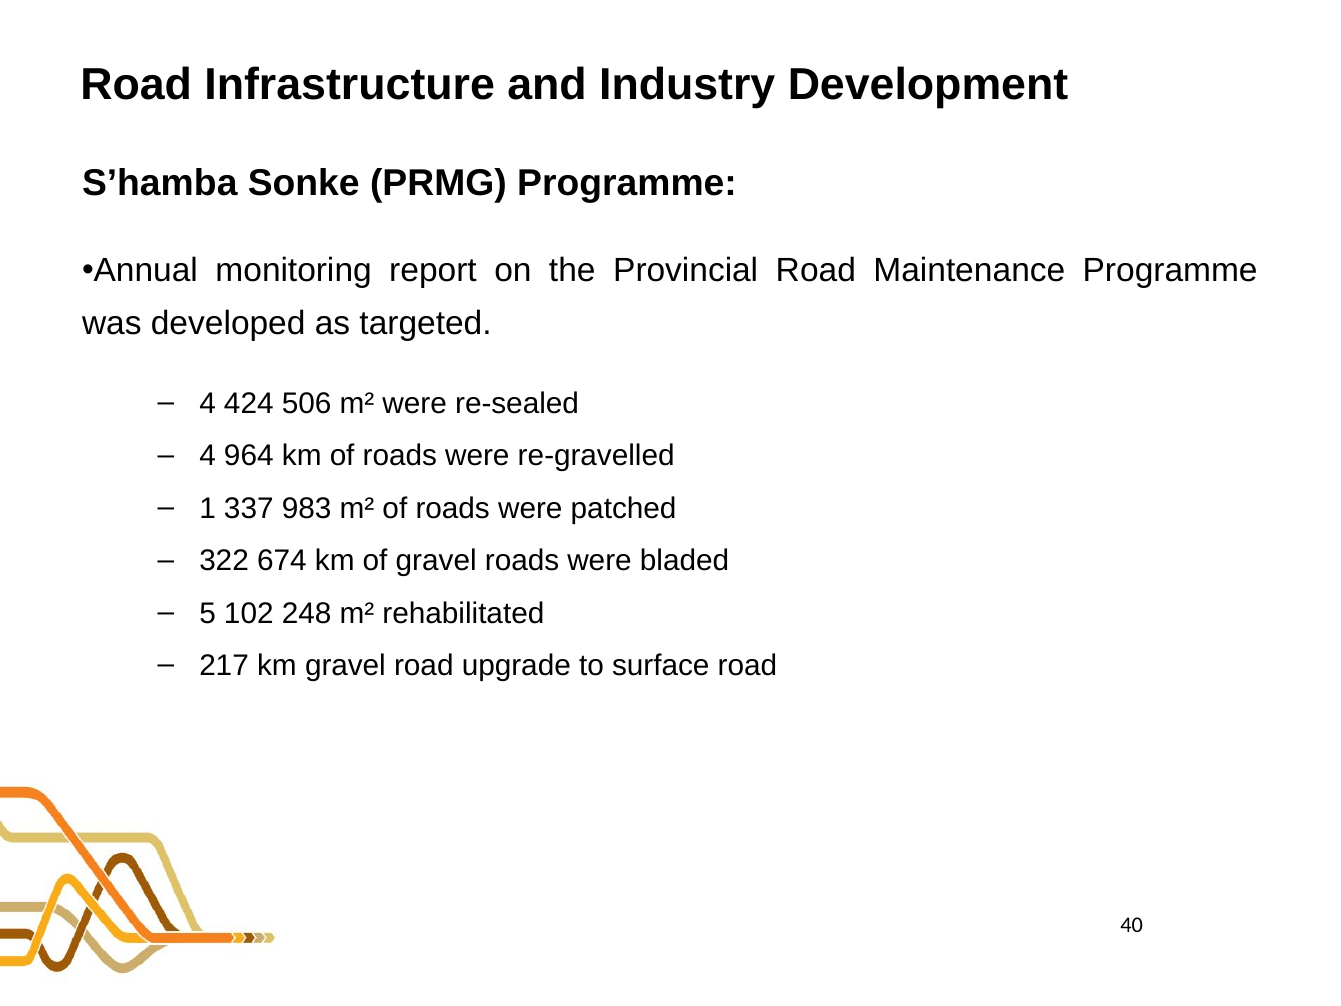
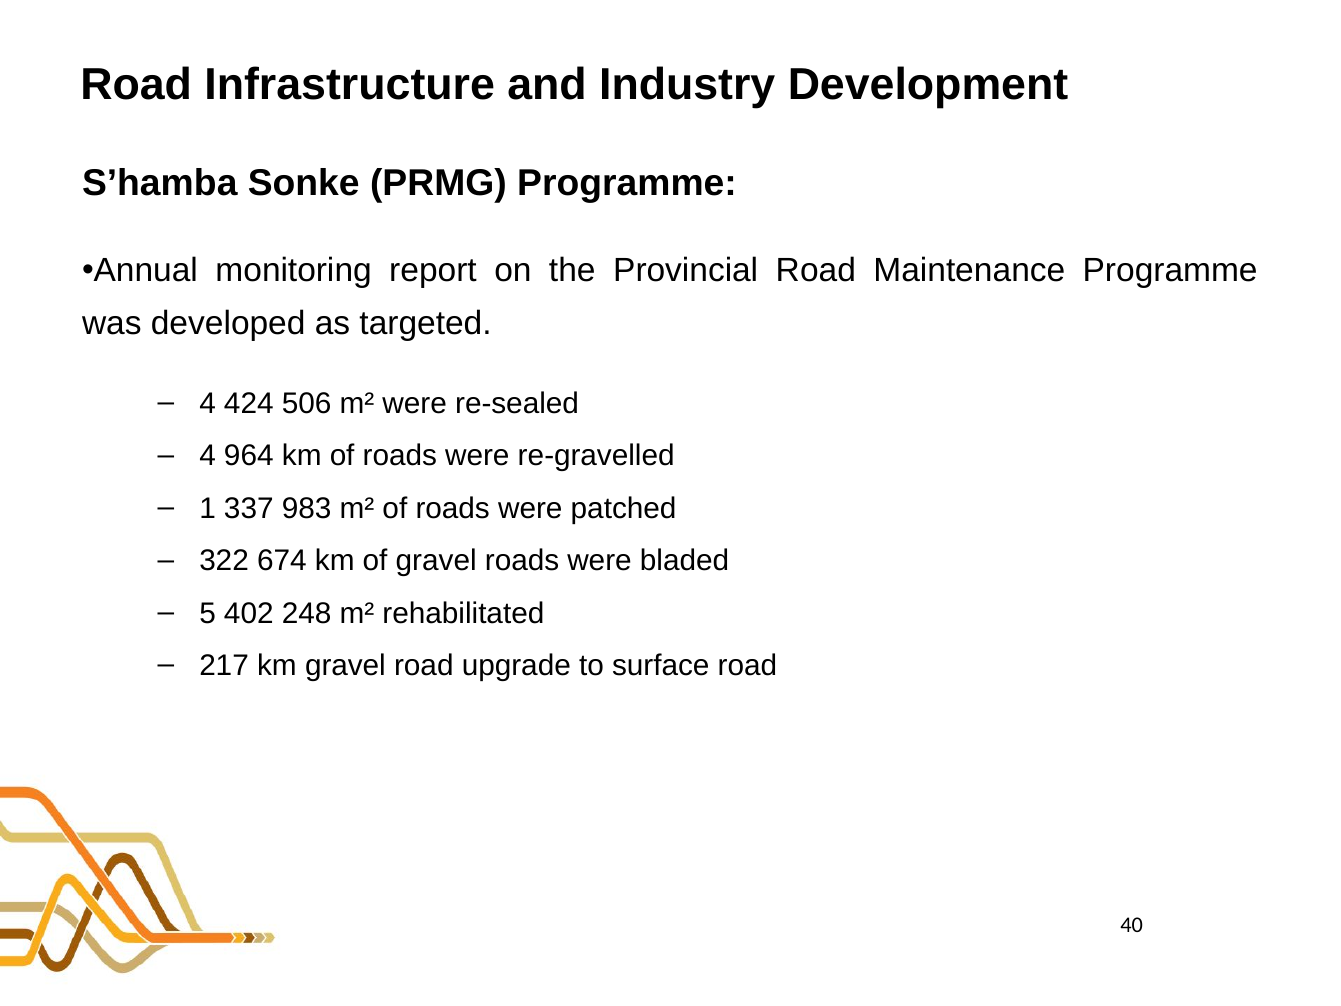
102: 102 -> 402 (249, 613)
